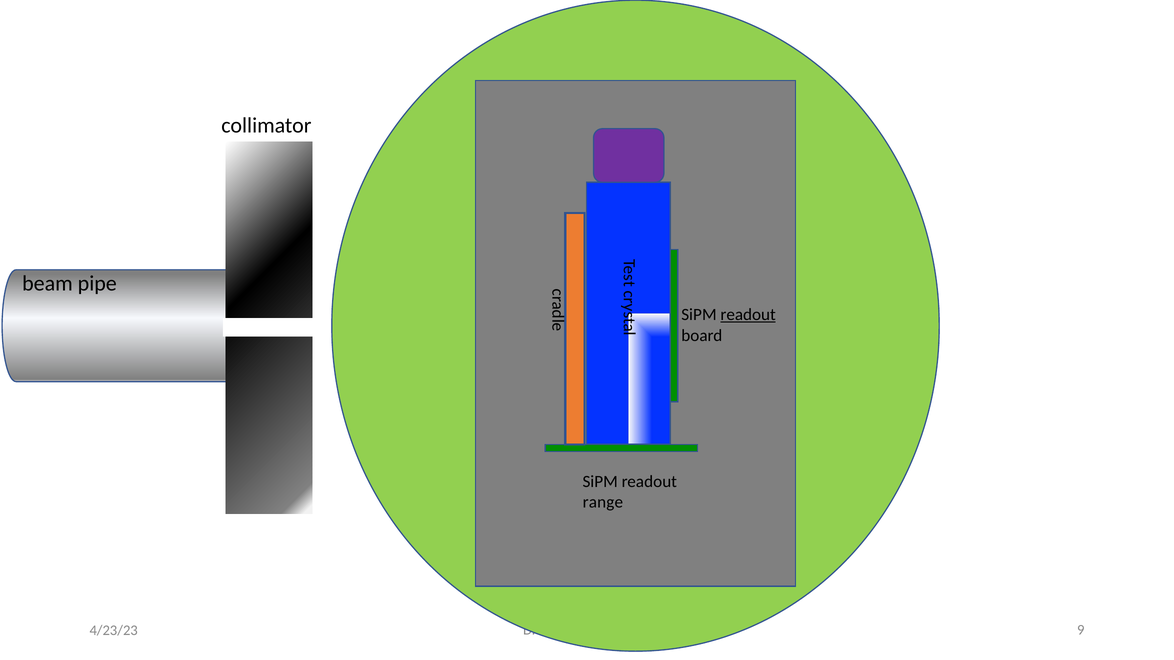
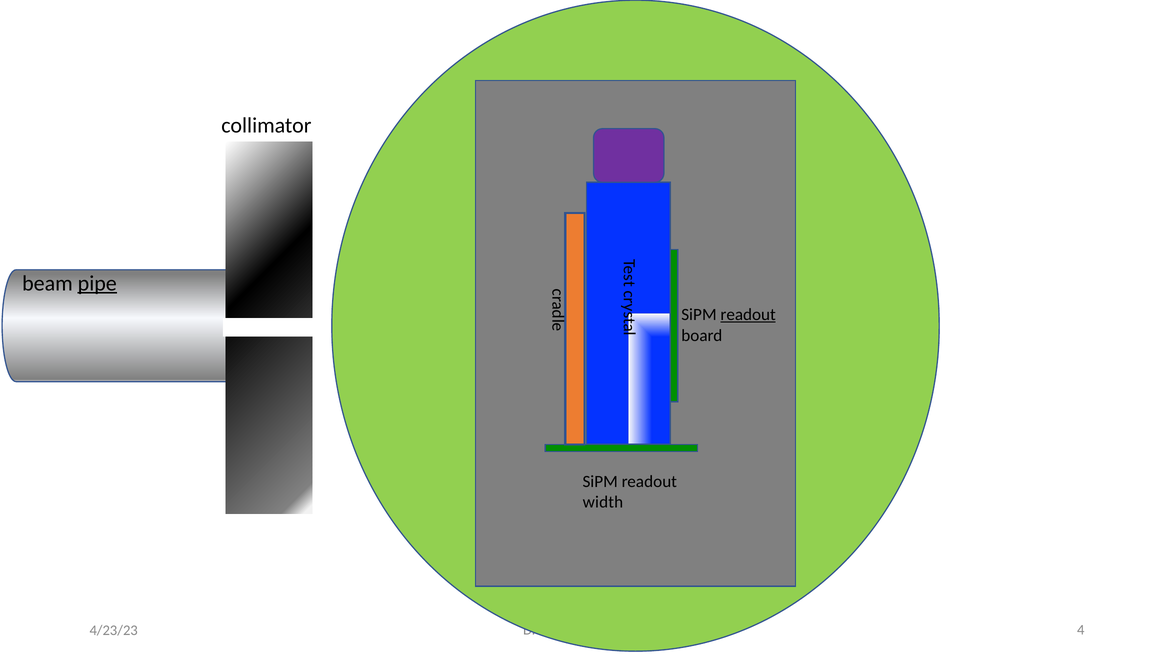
pipe underline: none -> present (97, 284)
range: range -> width (603, 502)
9: 9 -> 4 (1081, 631)
